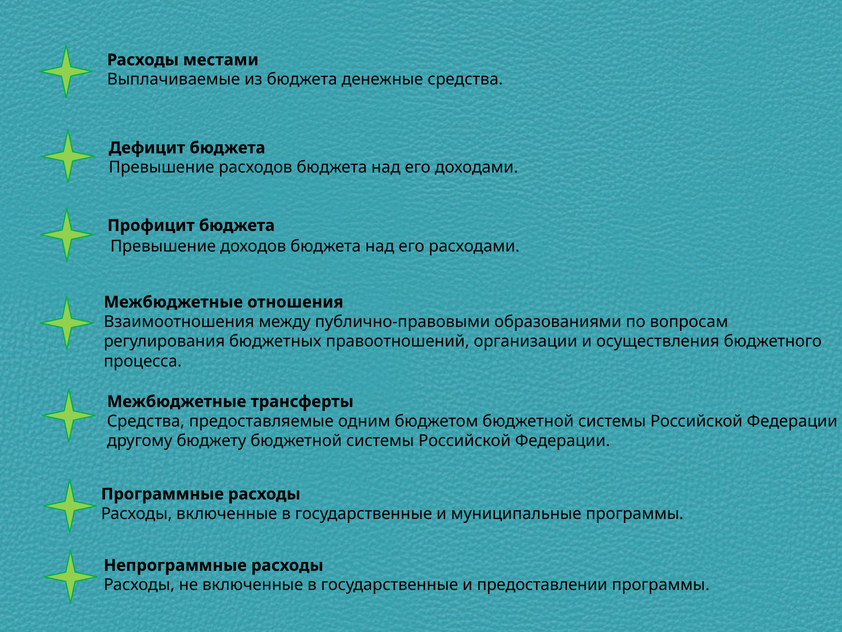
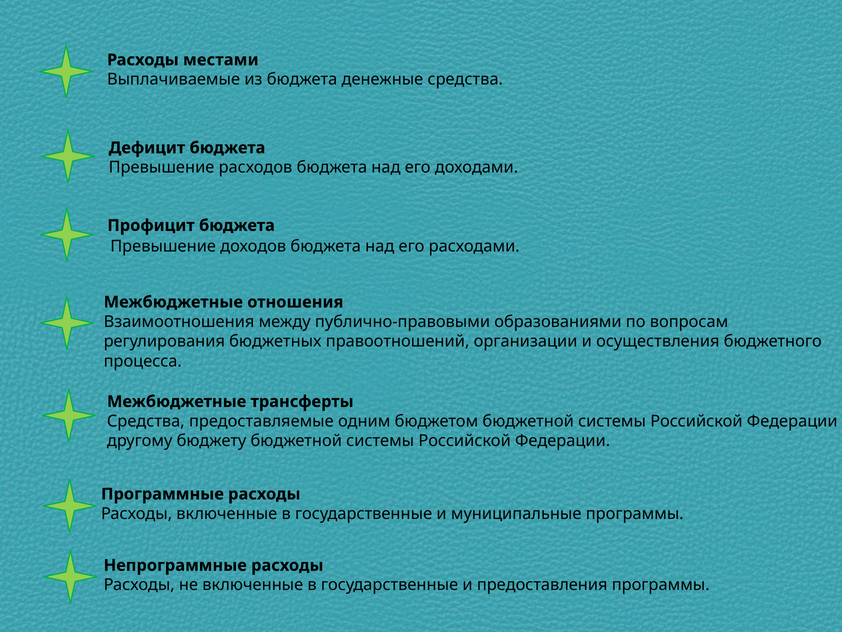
предоставлении: предоставлении -> предоставления (542, 585)
